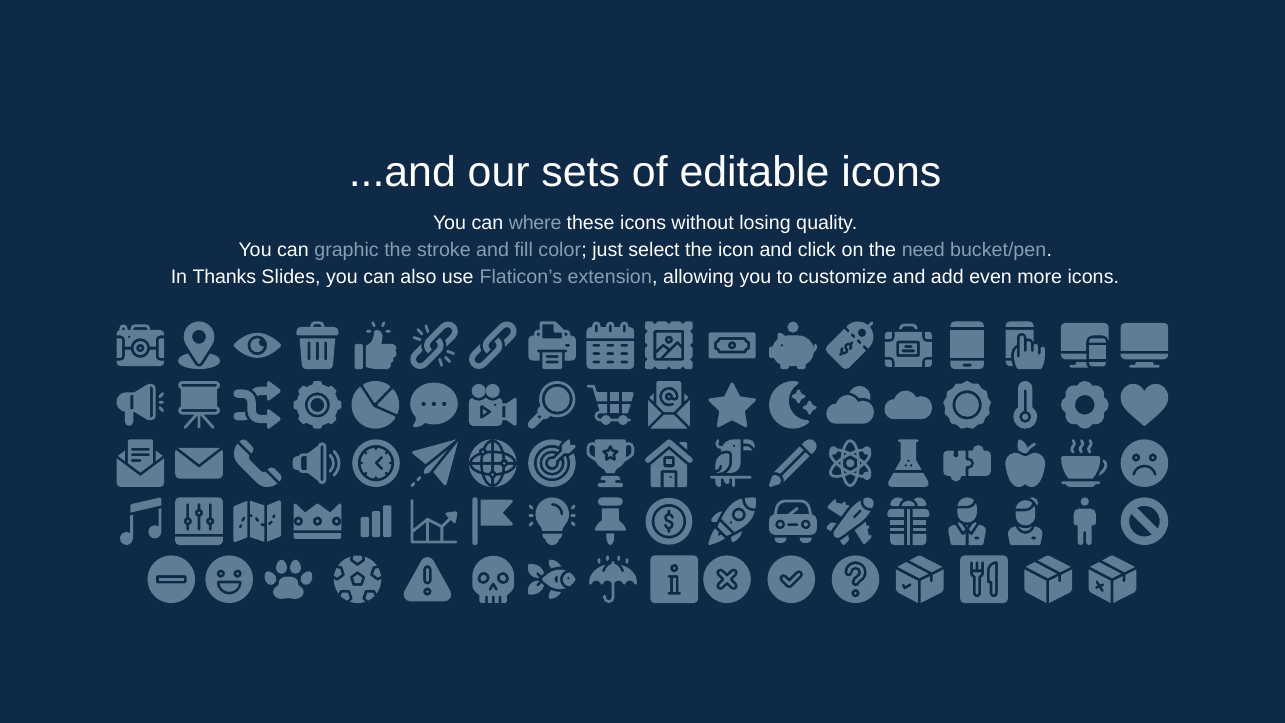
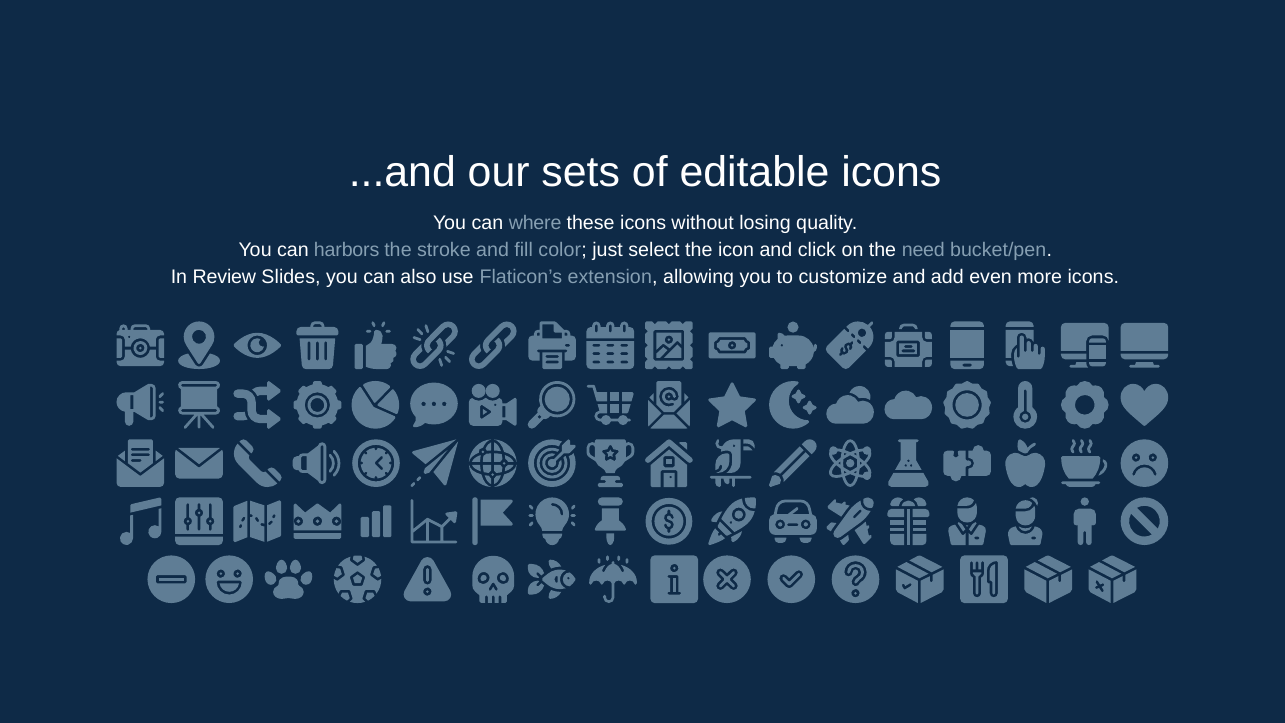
graphic: graphic -> harbors (347, 250)
Thanks: Thanks -> Review (224, 277)
